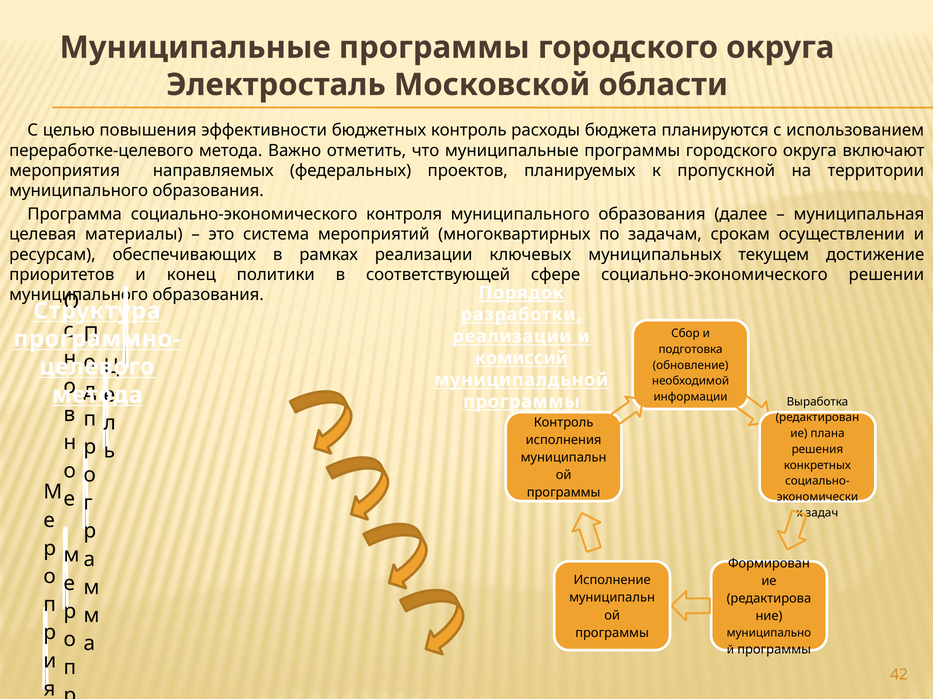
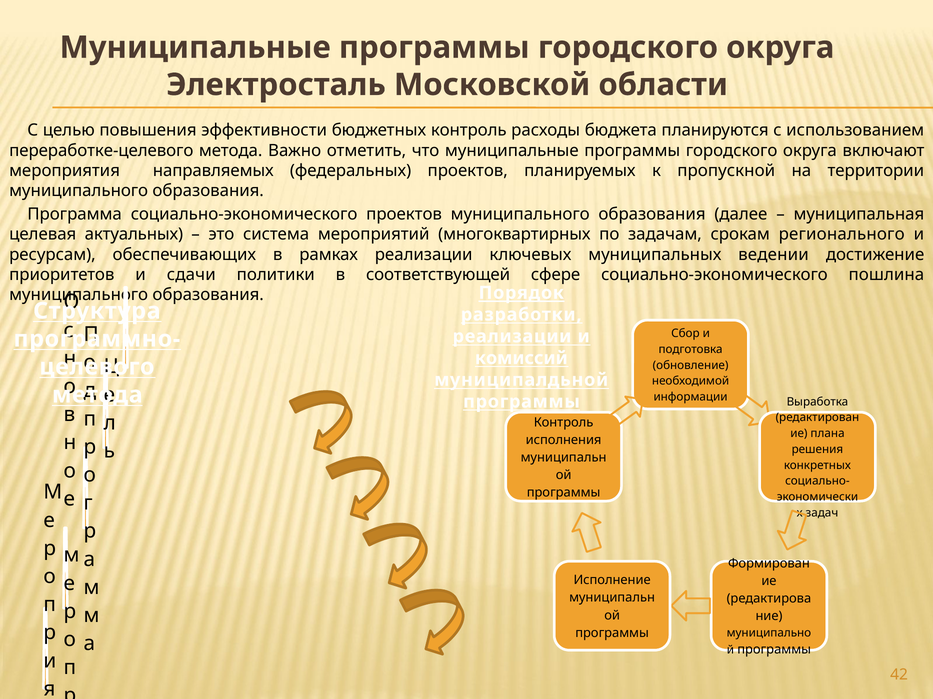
социально-экономического контроля: контроля -> проектов (404, 214)
материалы: материалы -> актуальных (134, 235)
осуществлении: осуществлении -> регионального (842, 235)
текущем: текущем -> ведении (773, 255)
конец: конец -> сдачи (191, 275)
решении: решении -> пошлина (886, 275)
